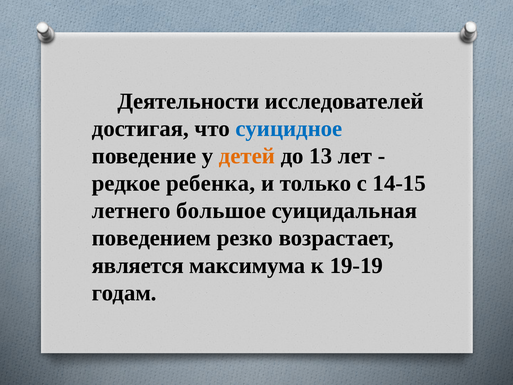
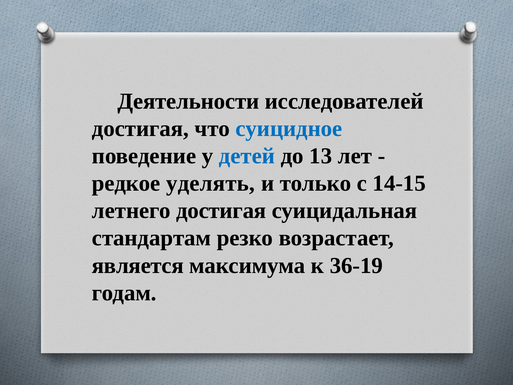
детей colour: orange -> blue (247, 156)
ребенка: ребенка -> уделять (211, 183)
летнего большое: большое -> достигая (221, 211)
поведением: поведением -> стандартам (152, 238)
19-19: 19-19 -> 36-19 (356, 265)
